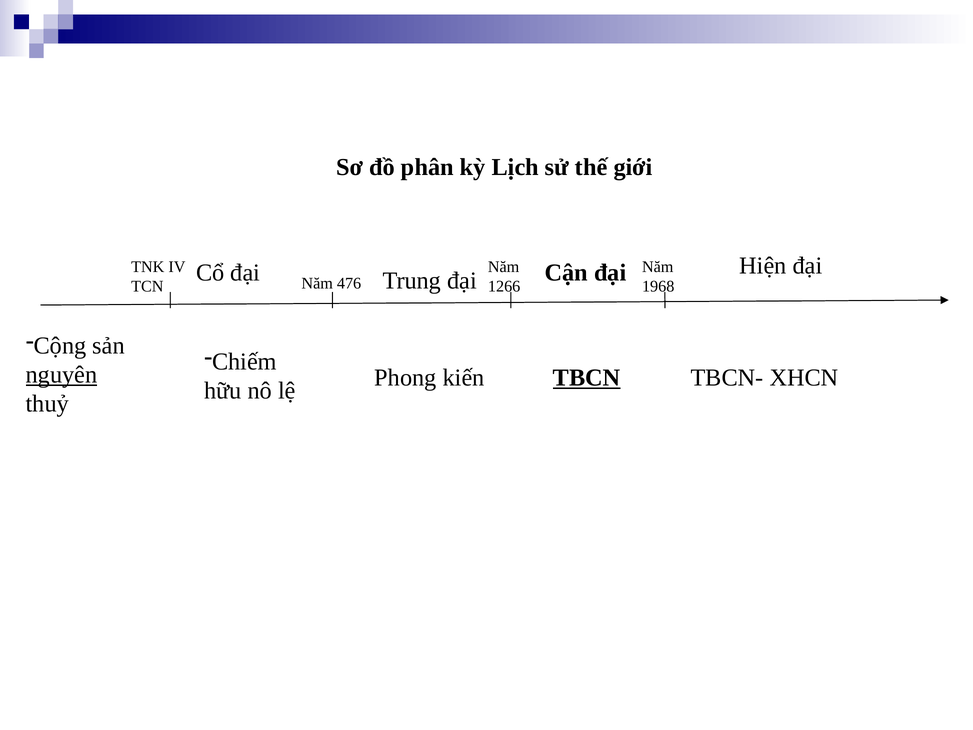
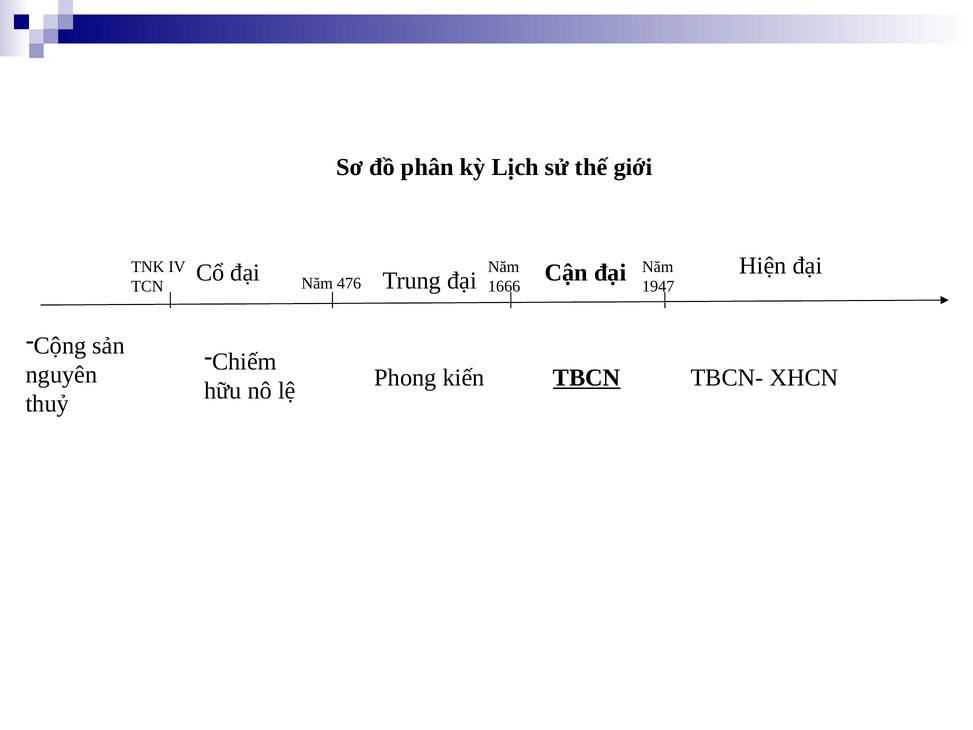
1266: 1266 -> 1666 (504, 286)
1968: 1968 -> 1947 (658, 286)
nguyên underline: present -> none (62, 375)
